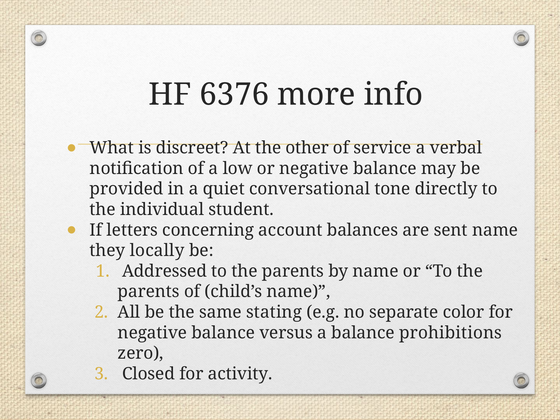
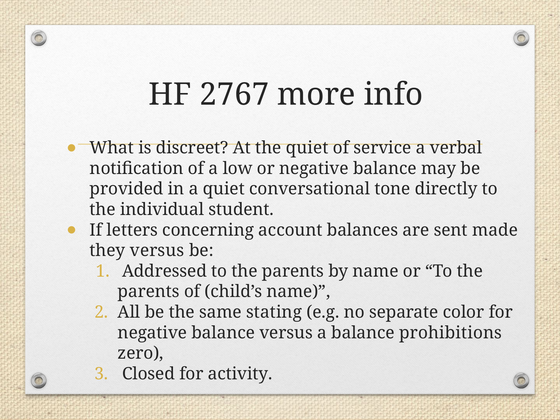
6376: 6376 -> 2767 (234, 94)
the other: other -> quiet (307, 148)
sent name: name -> made (495, 230)
they locally: locally -> versus (157, 251)
